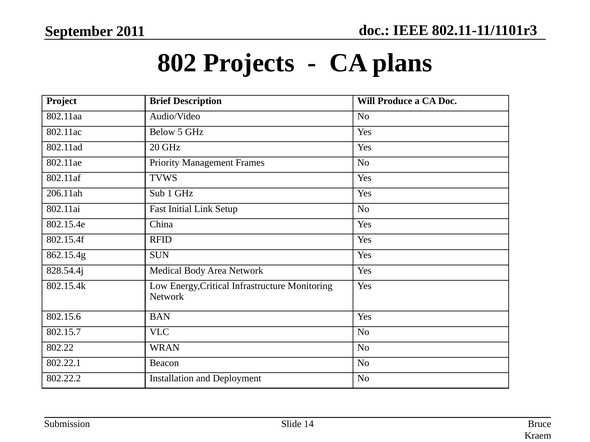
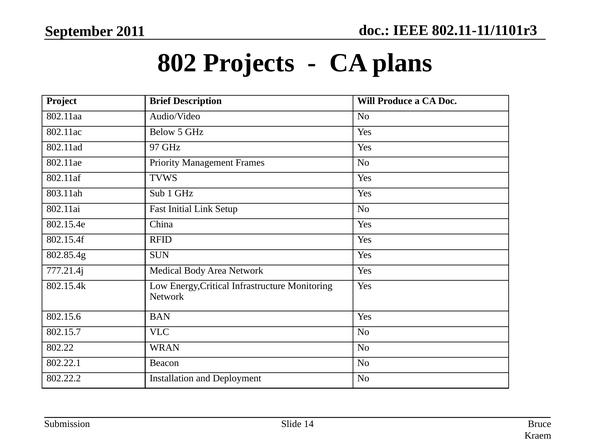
20: 20 -> 97 (155, 147)
206.11ah: 206.11ah -> 803.11ah (64, 194)
862.15.4g: 862.15.4g -> 802.85.4g (66, 255)
828.54.4j: 828.54.4j -> 777.21.4j (65, 271)
